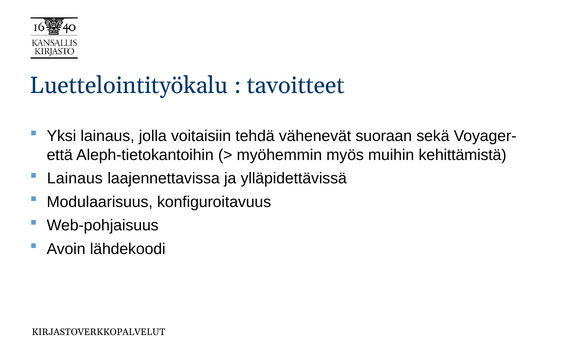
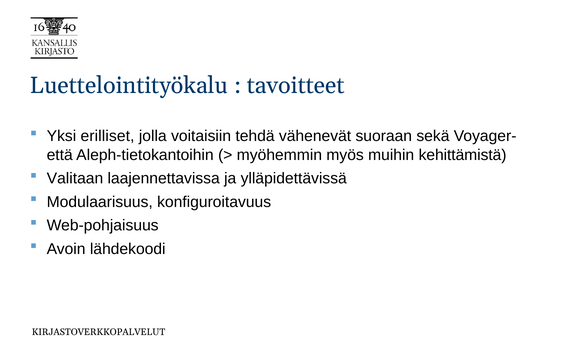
Yksi lainaus: lainaus -> erilliset (108, 136)
Lainaus: Lainaus -> Valitaan (75, 178)
